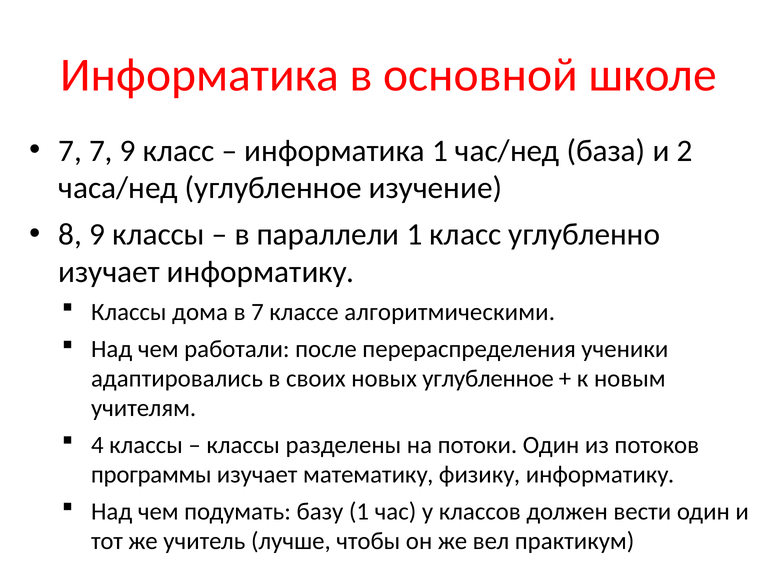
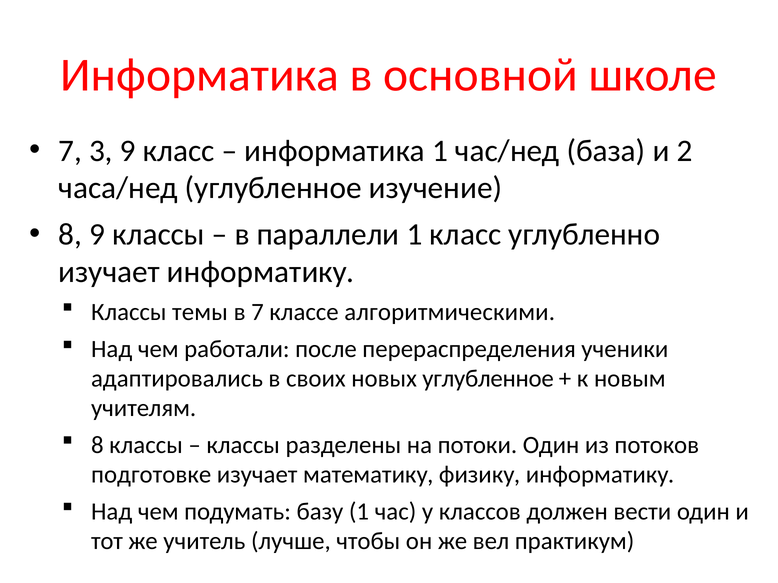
7 7: 7 -> 3 (101, 151)
дома: дома -> темы (200, 312)
4: 4 -> 8 (97, 446)
программы: программы -> подготовке (151, 475)
